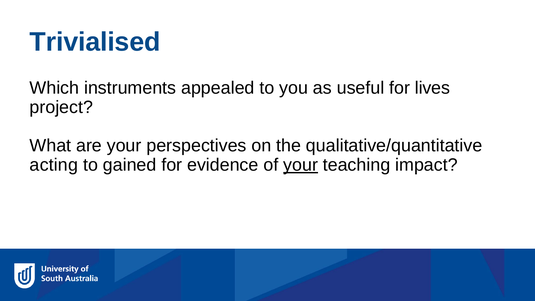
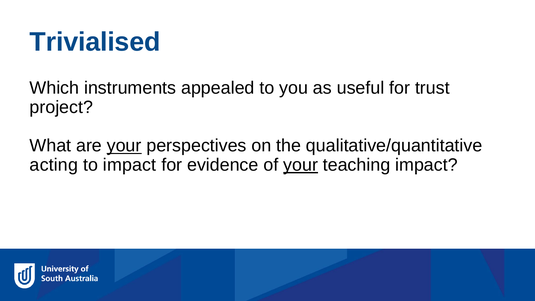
lives: lives -> trust (432, 88)
your underline: none -> present (124, 146)
to gained: gained -> impact (130, 165)
